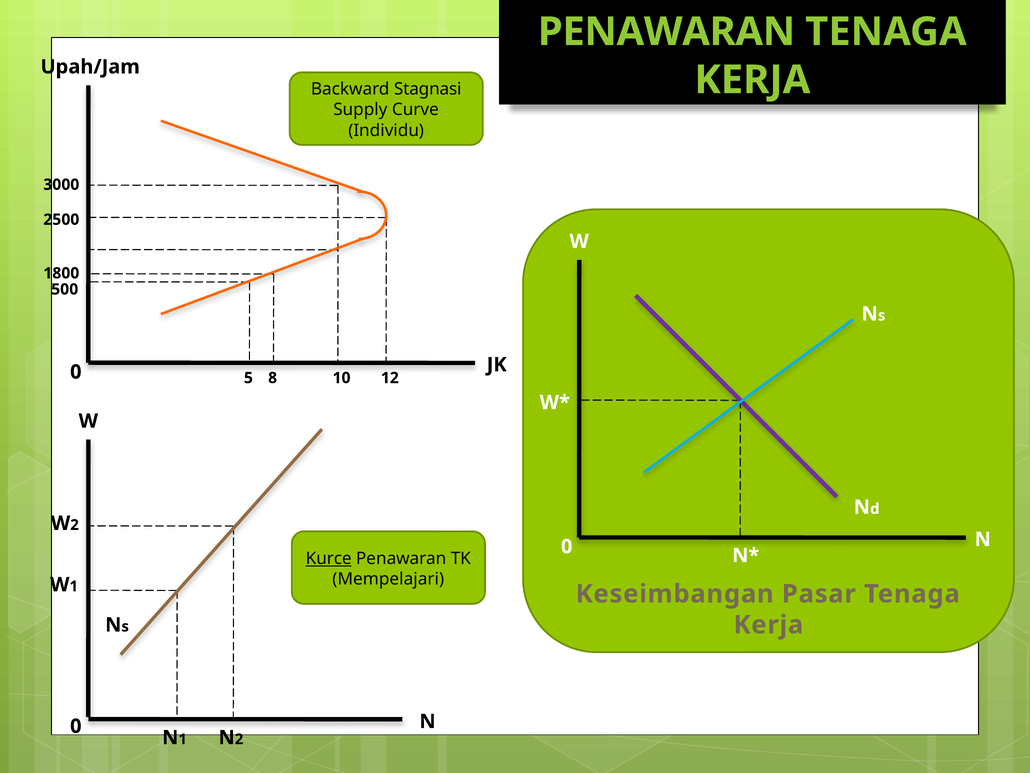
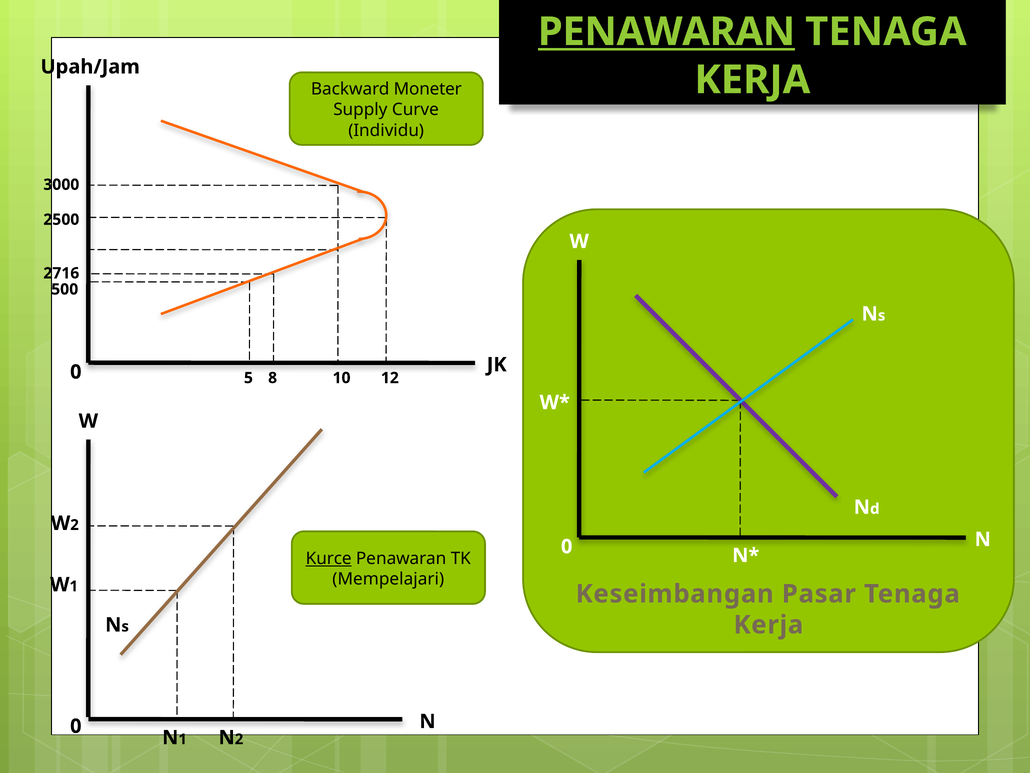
PENAWARAN underline: none -> present (667, 32)
Stagnasi: Stagnasi -> Moneter (428, 89)
1800: 1800 -> 2716 (61, 273)
